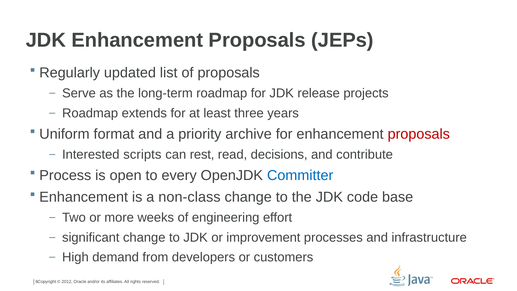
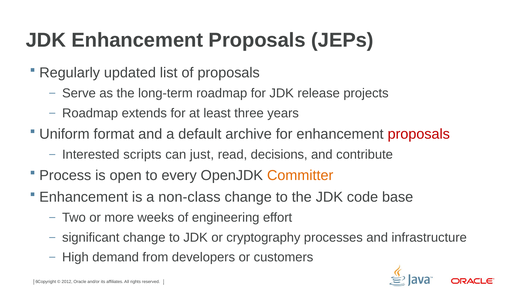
priority: priority -> default (200, 134)
rest: rest -> just (202, 155)
Committer colour: blue -> orange (300, 175)
improvement: improvement -> cryptography (263, 237)
